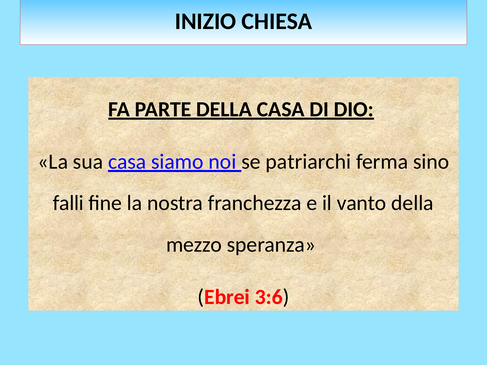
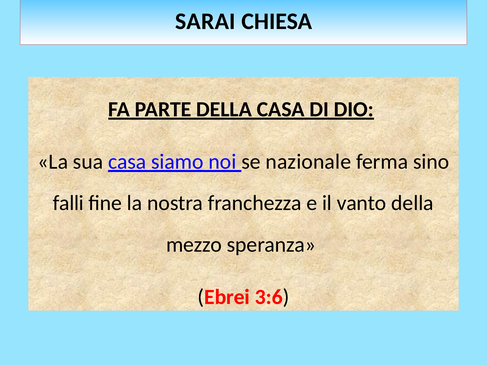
INIZIO: INIZIO -> SARAI (205, 21)
patriarchi: patriarchi -> nazionale (308, 162)
